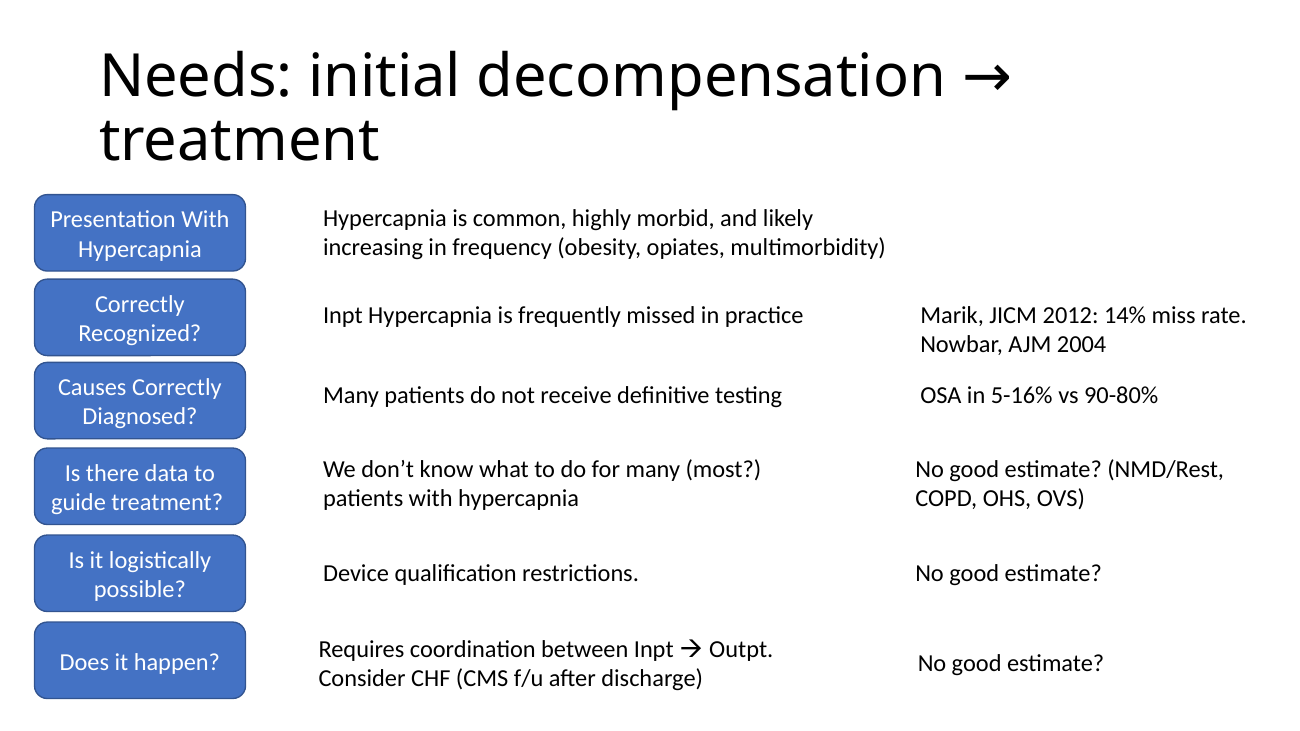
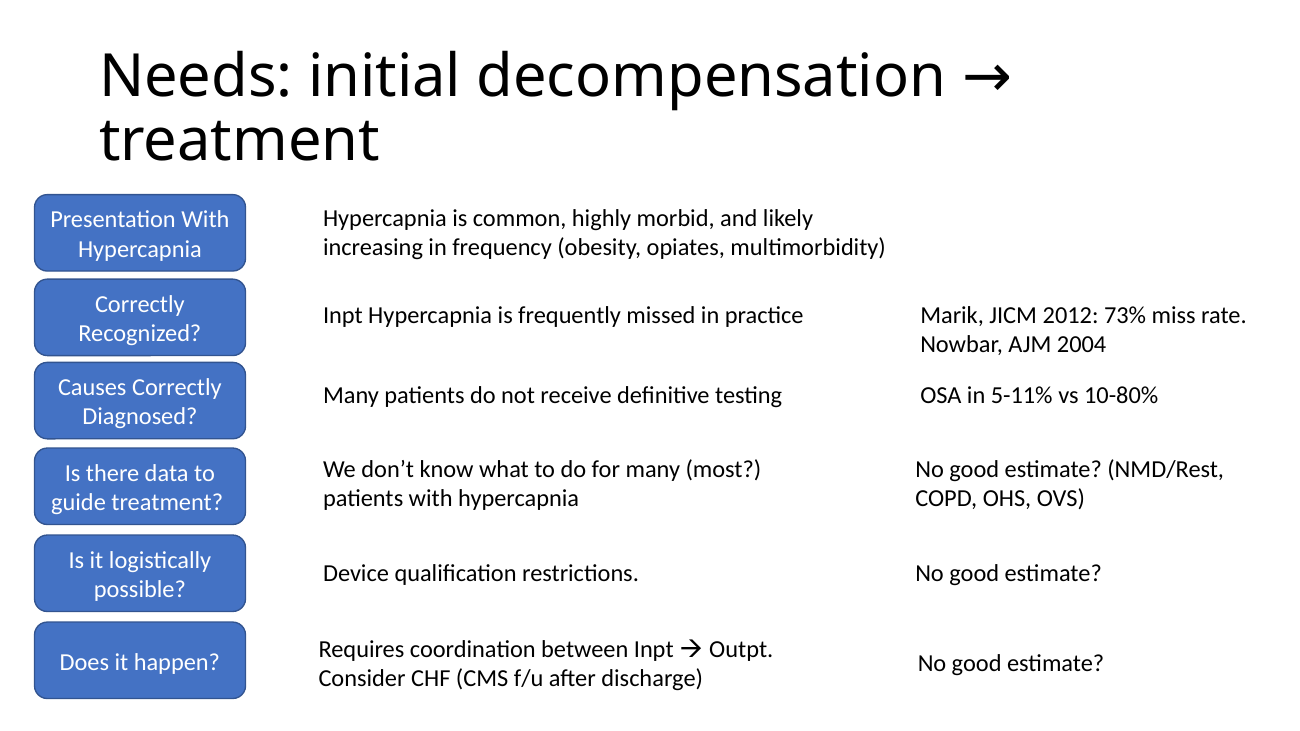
14%: 14% -> 73% (1125, 316)
5-16%: 5-16% -> 5-11% (1022, 395)
90-80%: 90-80% -> 10-80% (1121, 395)
